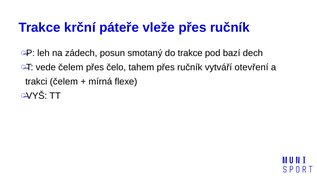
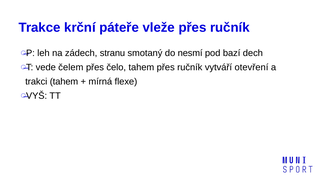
posun: posun -> stranu (112, 53)
do trakce: trakce -> nesmí (190, 53)
trakci čelem: čelem -> tahem (64, 82)
